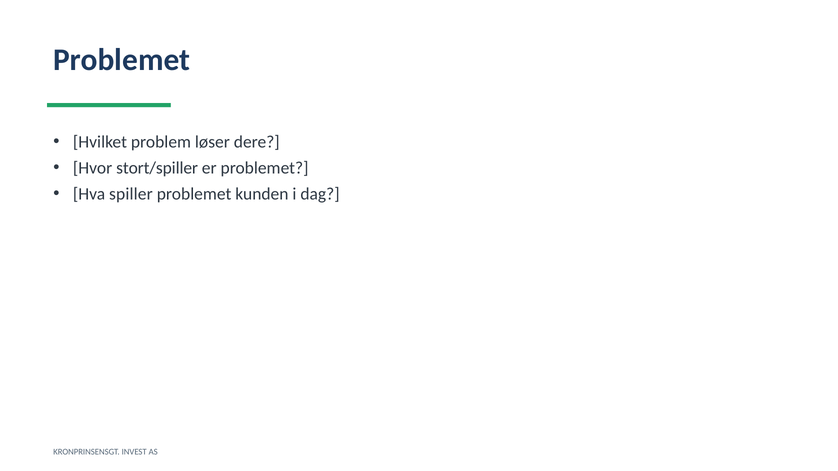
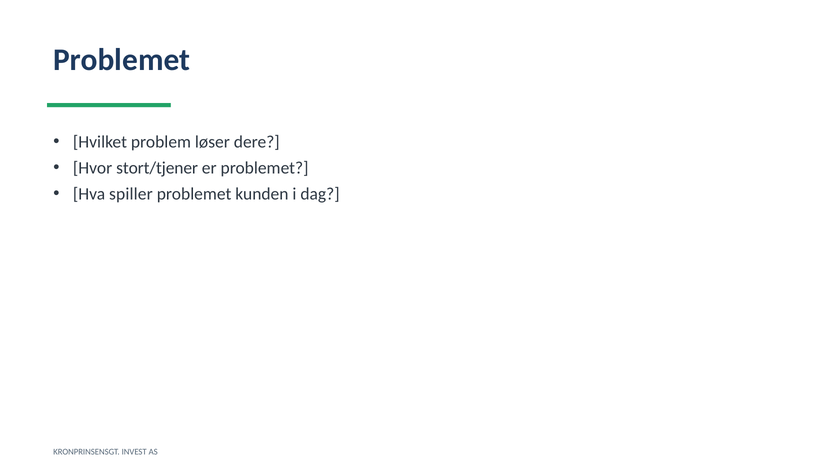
stort/spiller: stort/spiller -> stort/tjener (157, 168)
